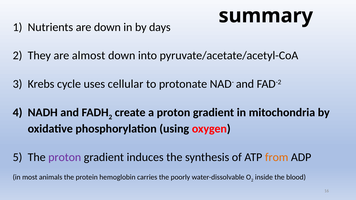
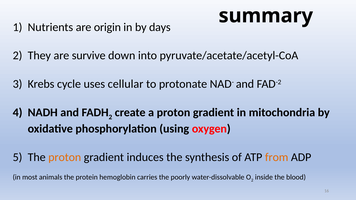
are down: down -> origin (107, 27)
almost: almost -> survive (89, 56)
proton colour: purple -> orange (65, 157)
